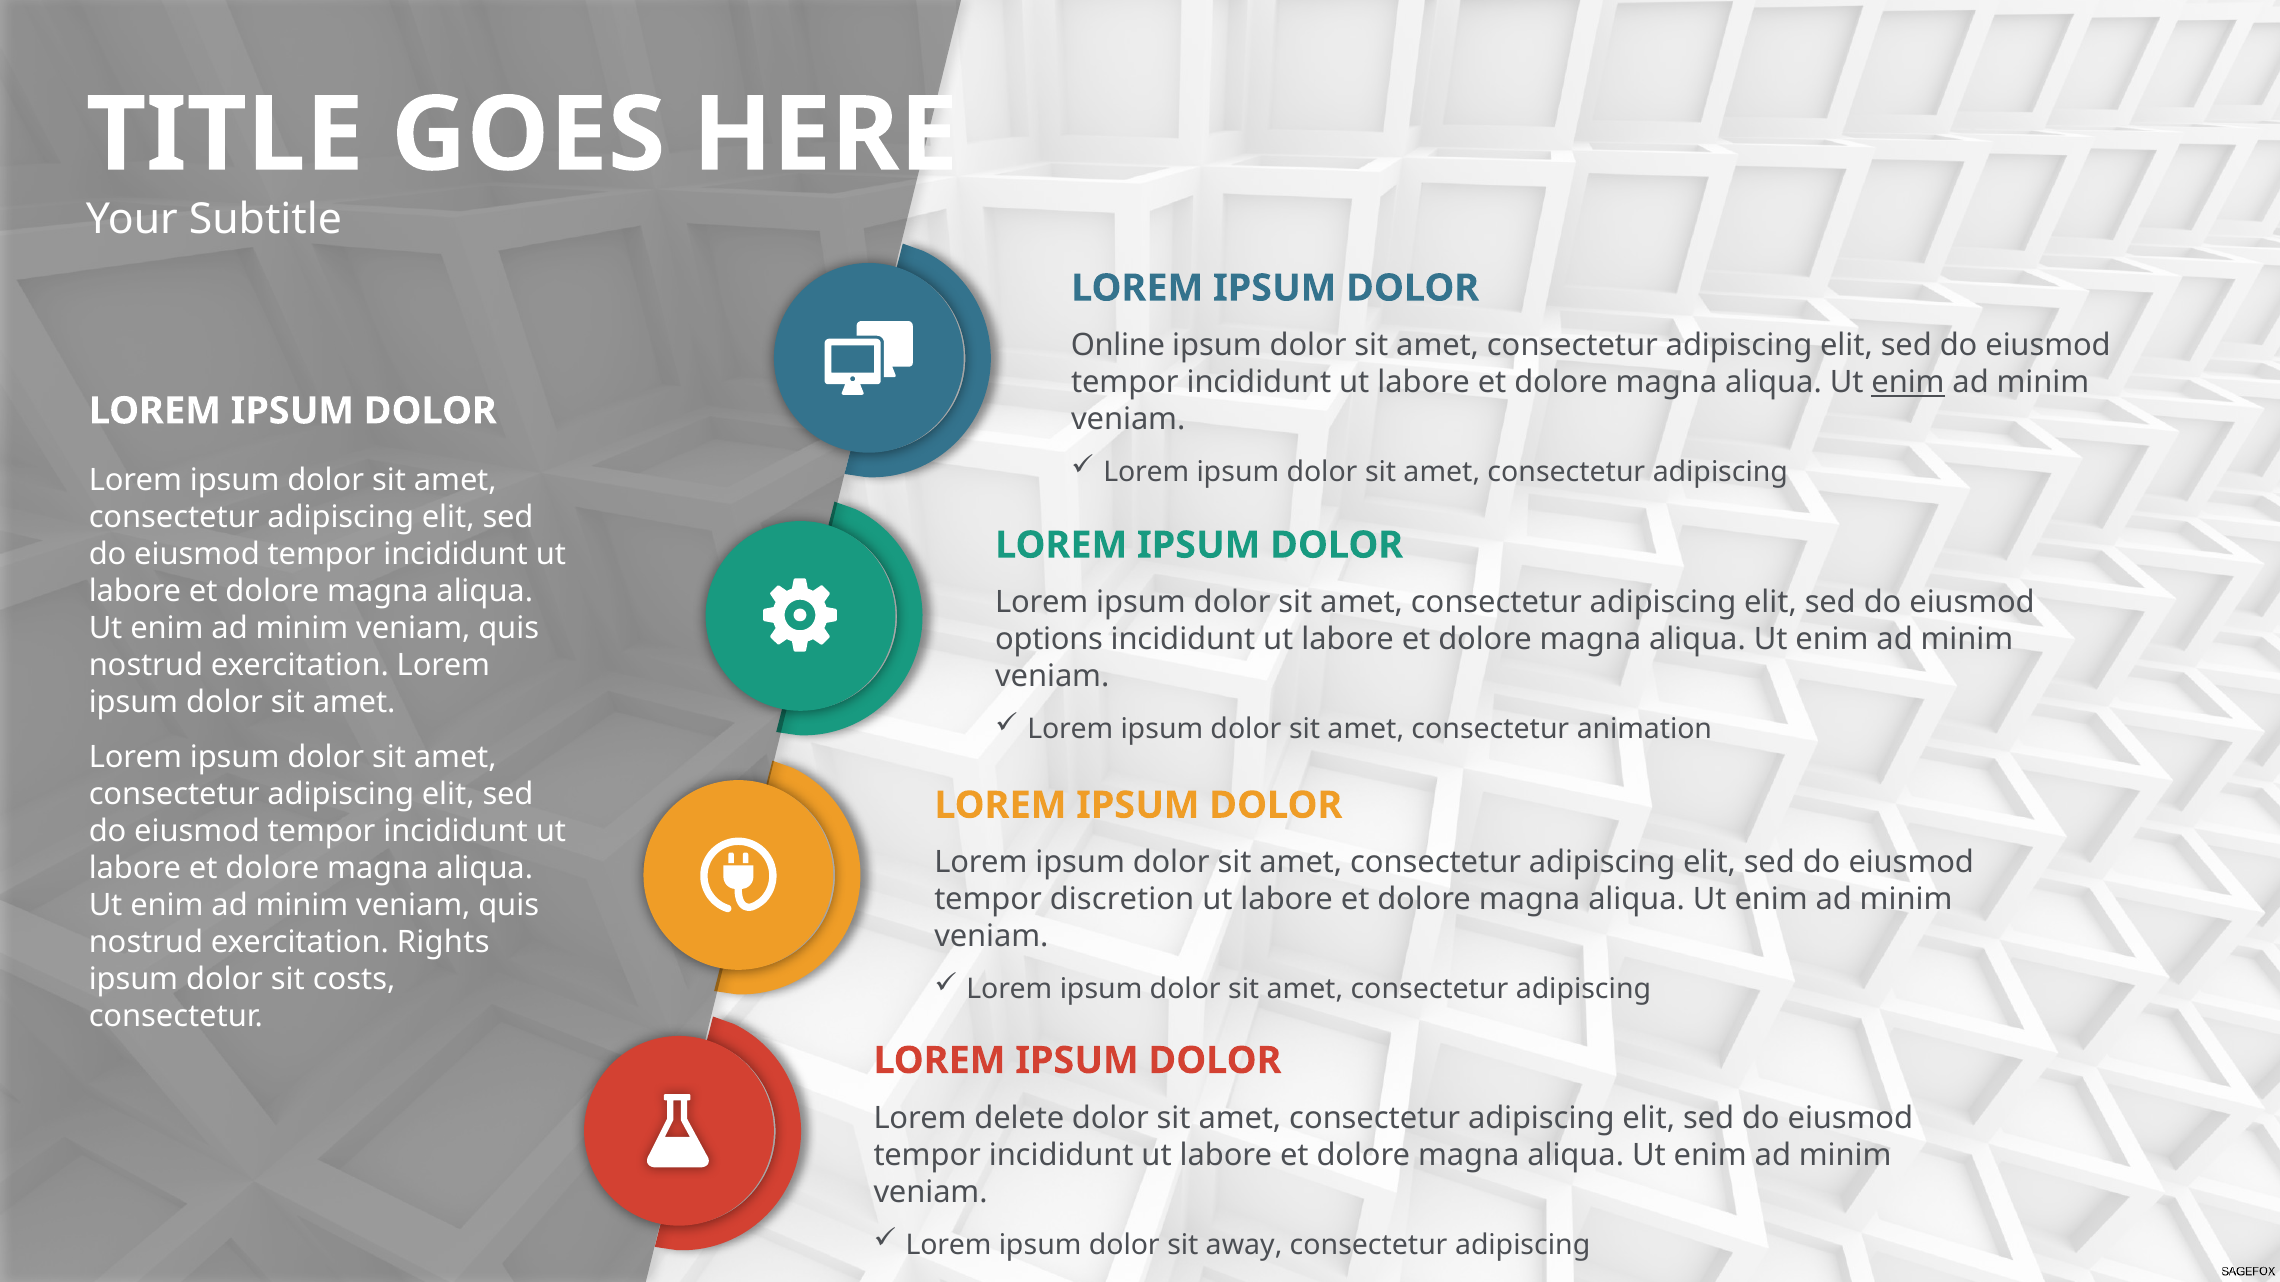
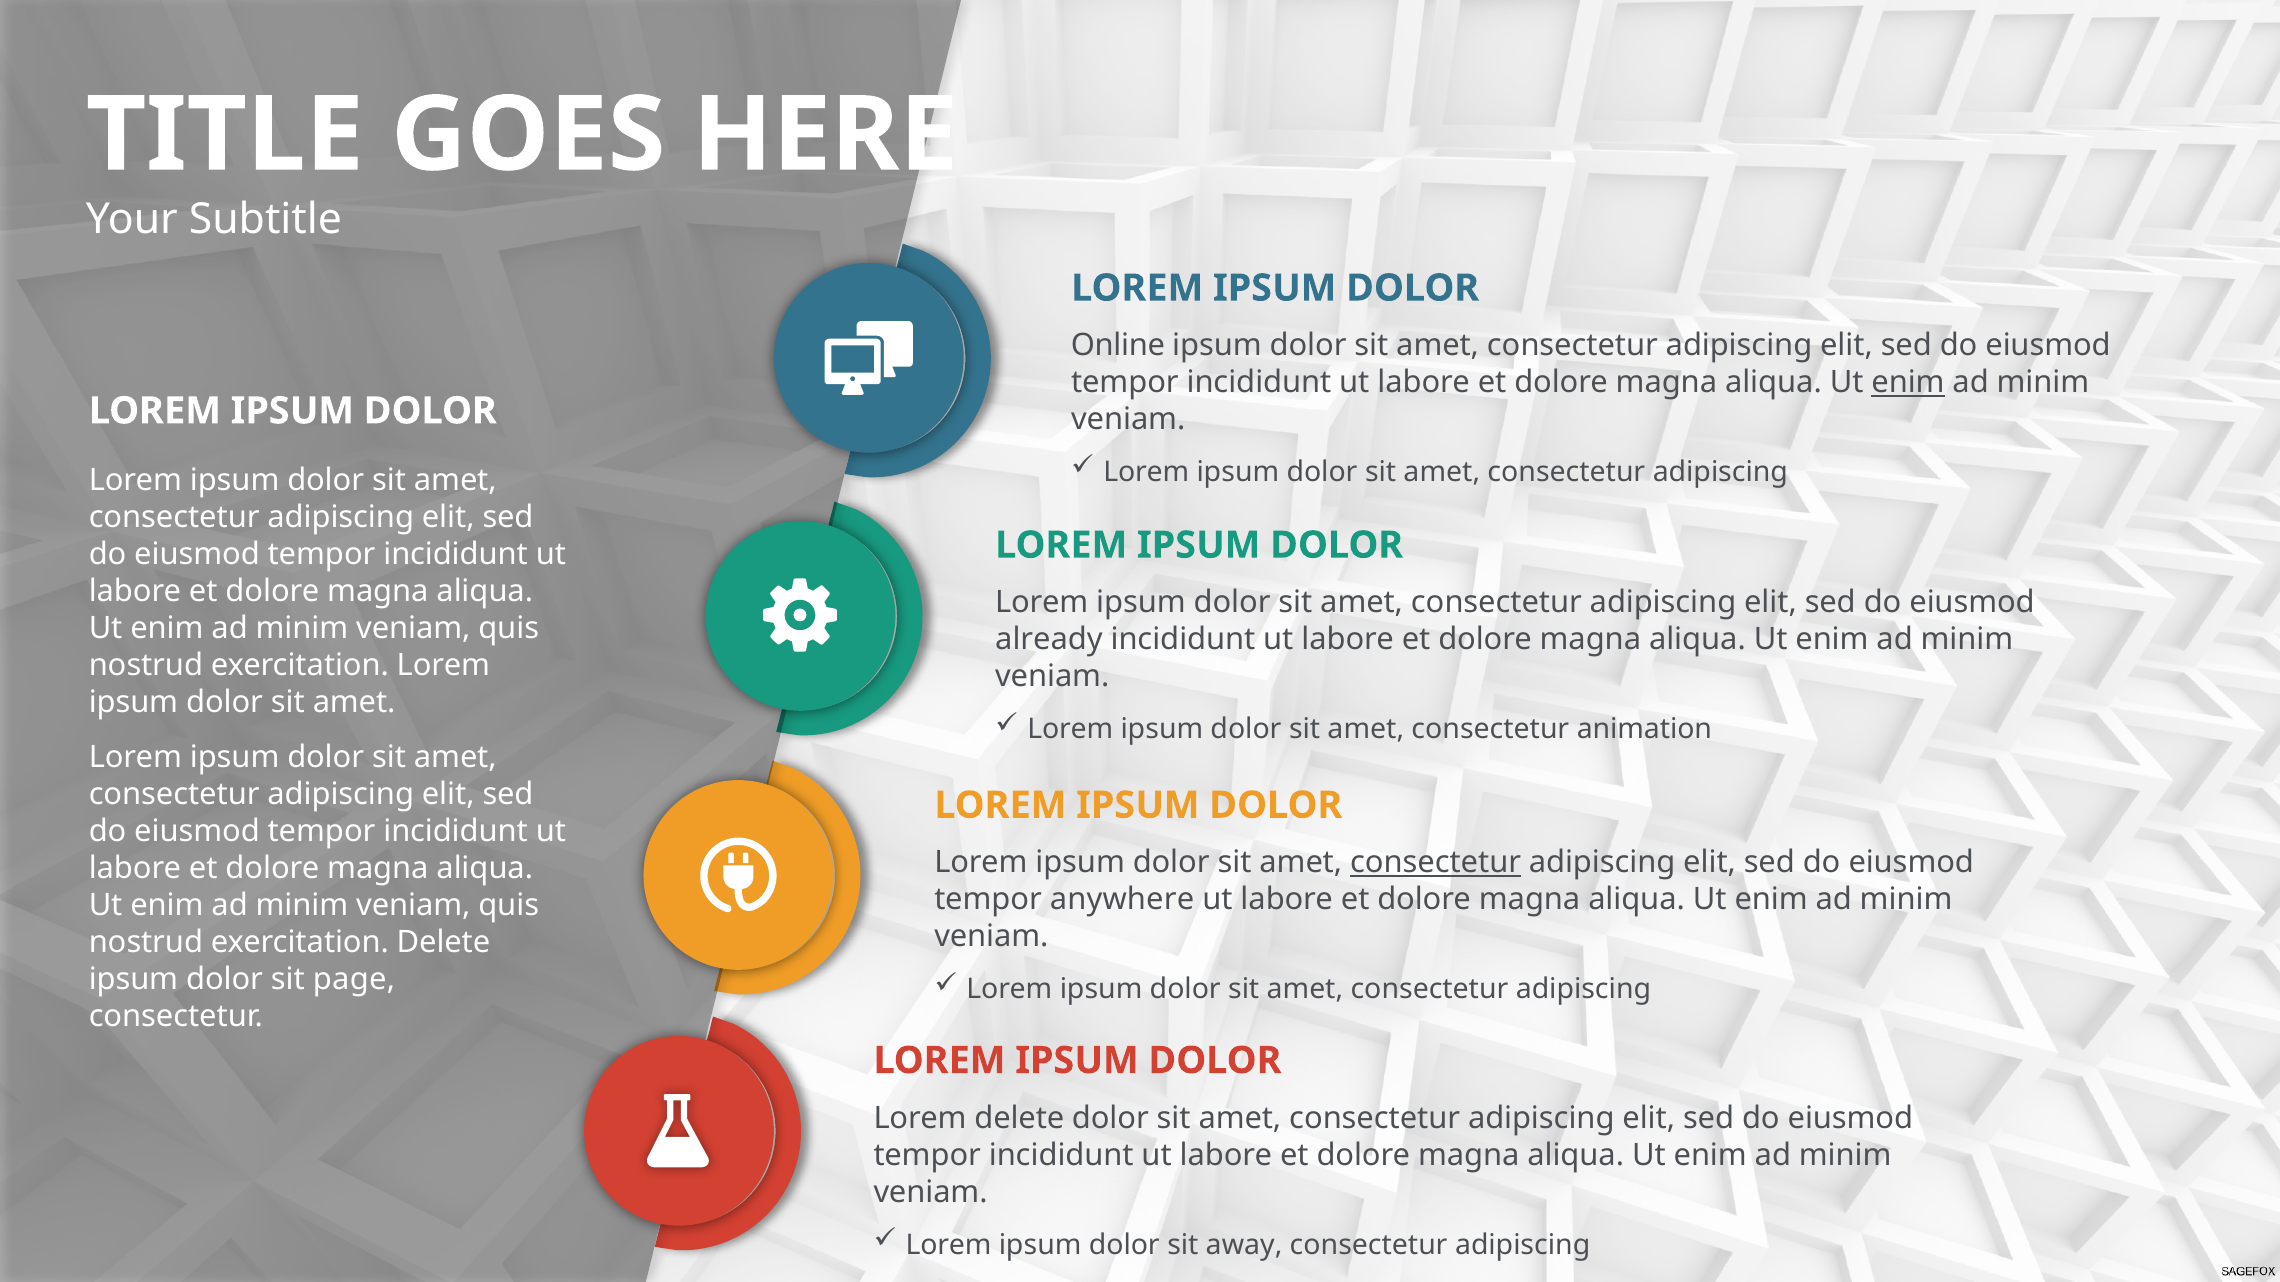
options: options -> already (1049, 640)
consectetur underline: none -> present (1436, 863)
discretion: discretion -> anywhere (1122, 900)
exercitation Rights: Rights -> Delete (443, 943)
costs: costs -> page (354, 980)
